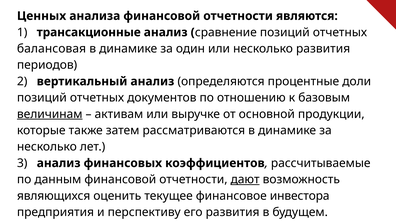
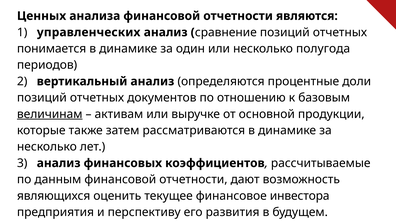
трансакционные: трансакционные -> управленческих (89, 32)
балансовая: балансовая -> понимается (52, 49)
несколько развития: развития -> полугода (323, 49)
дают underline: present -> none (245, 179)
